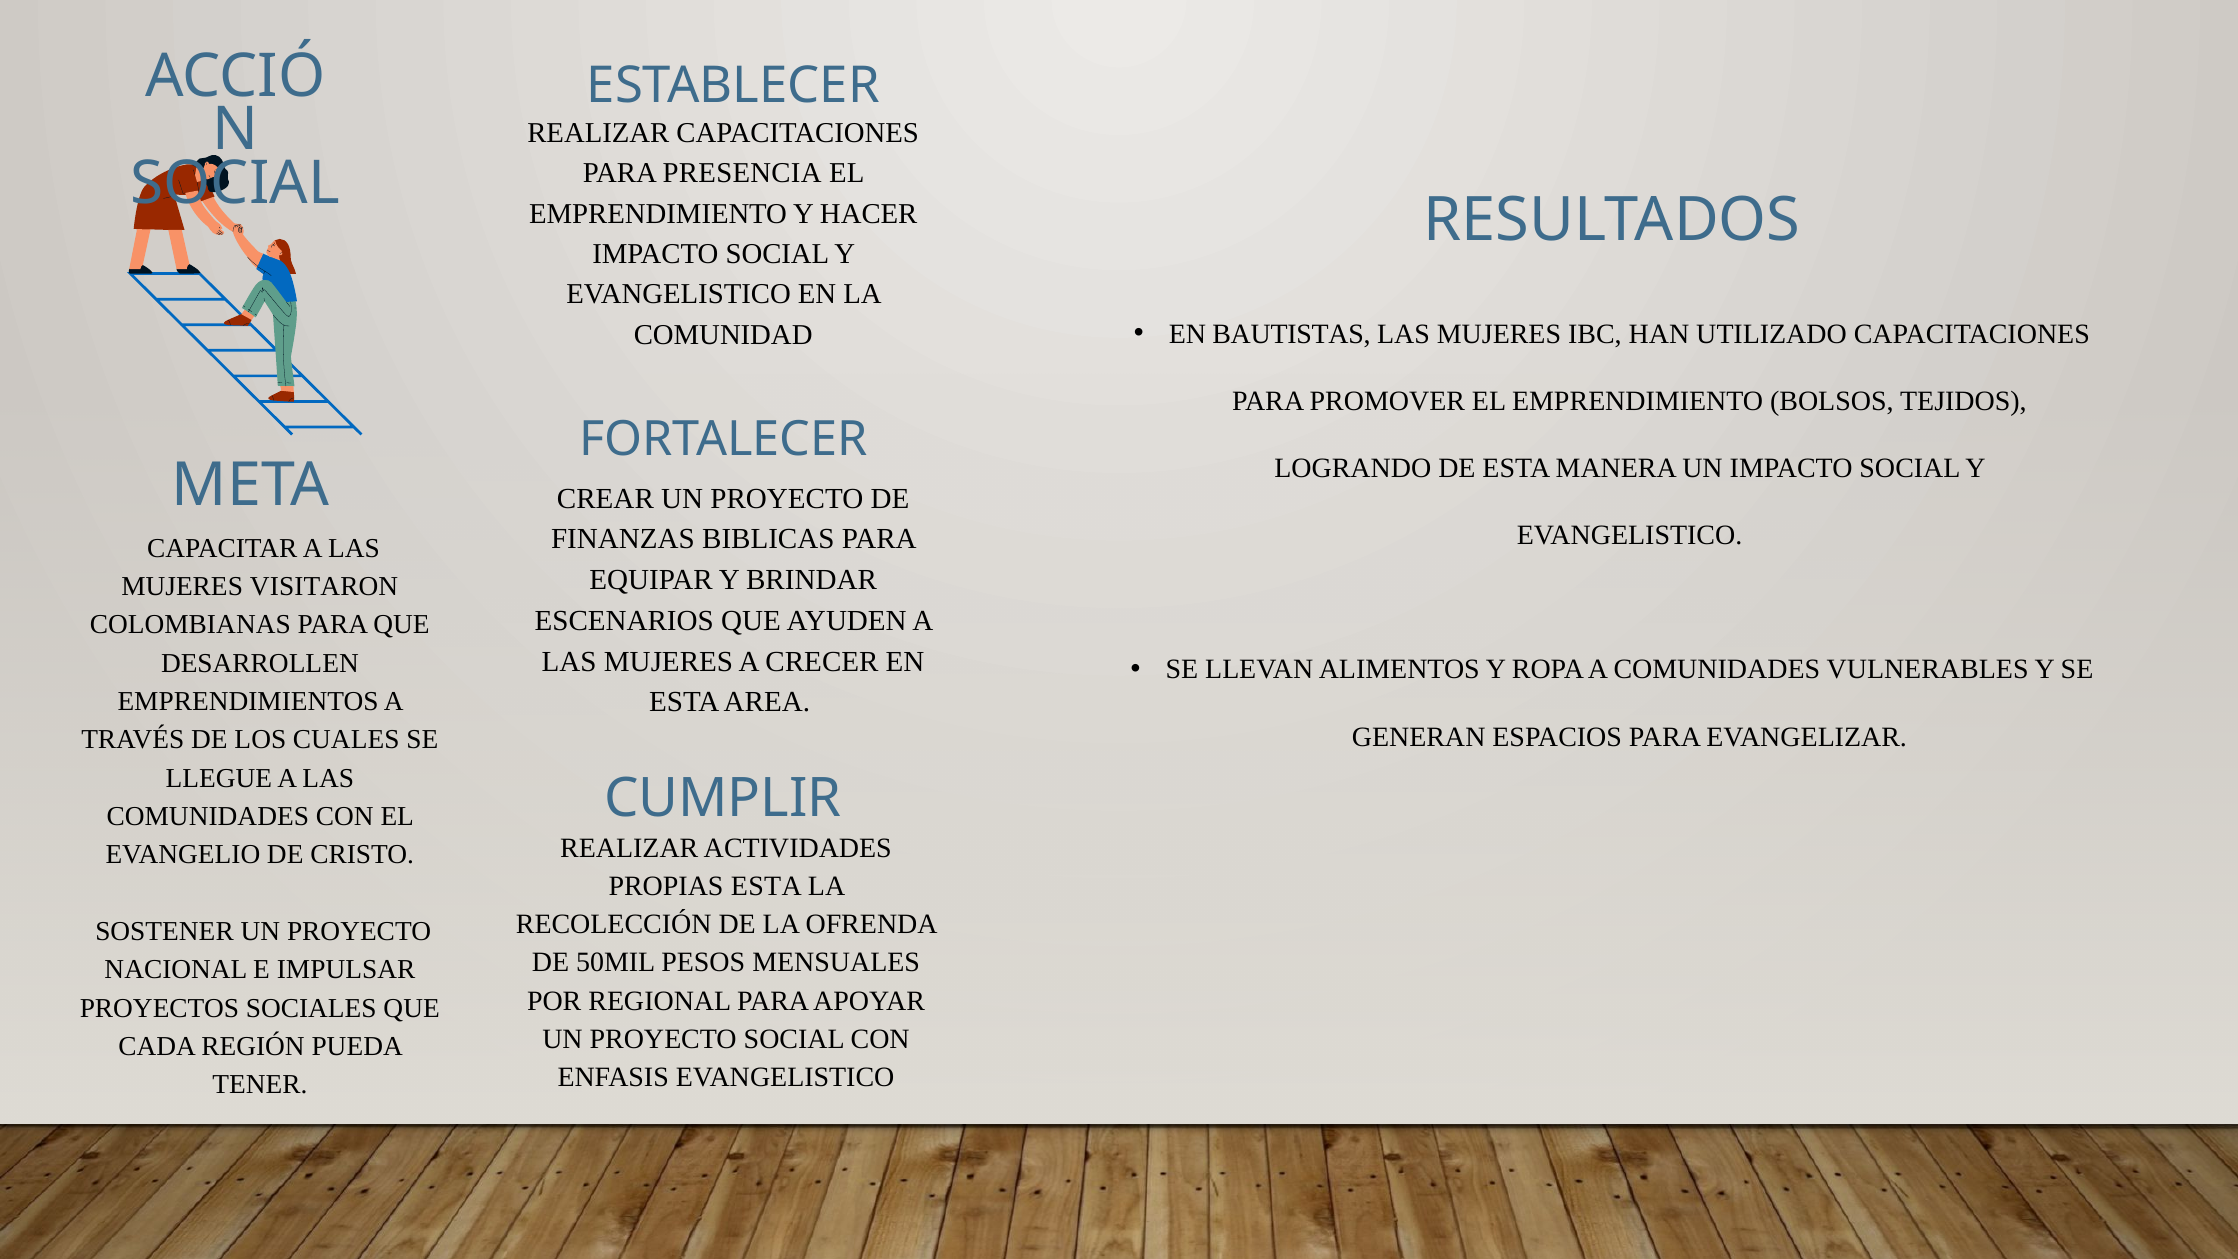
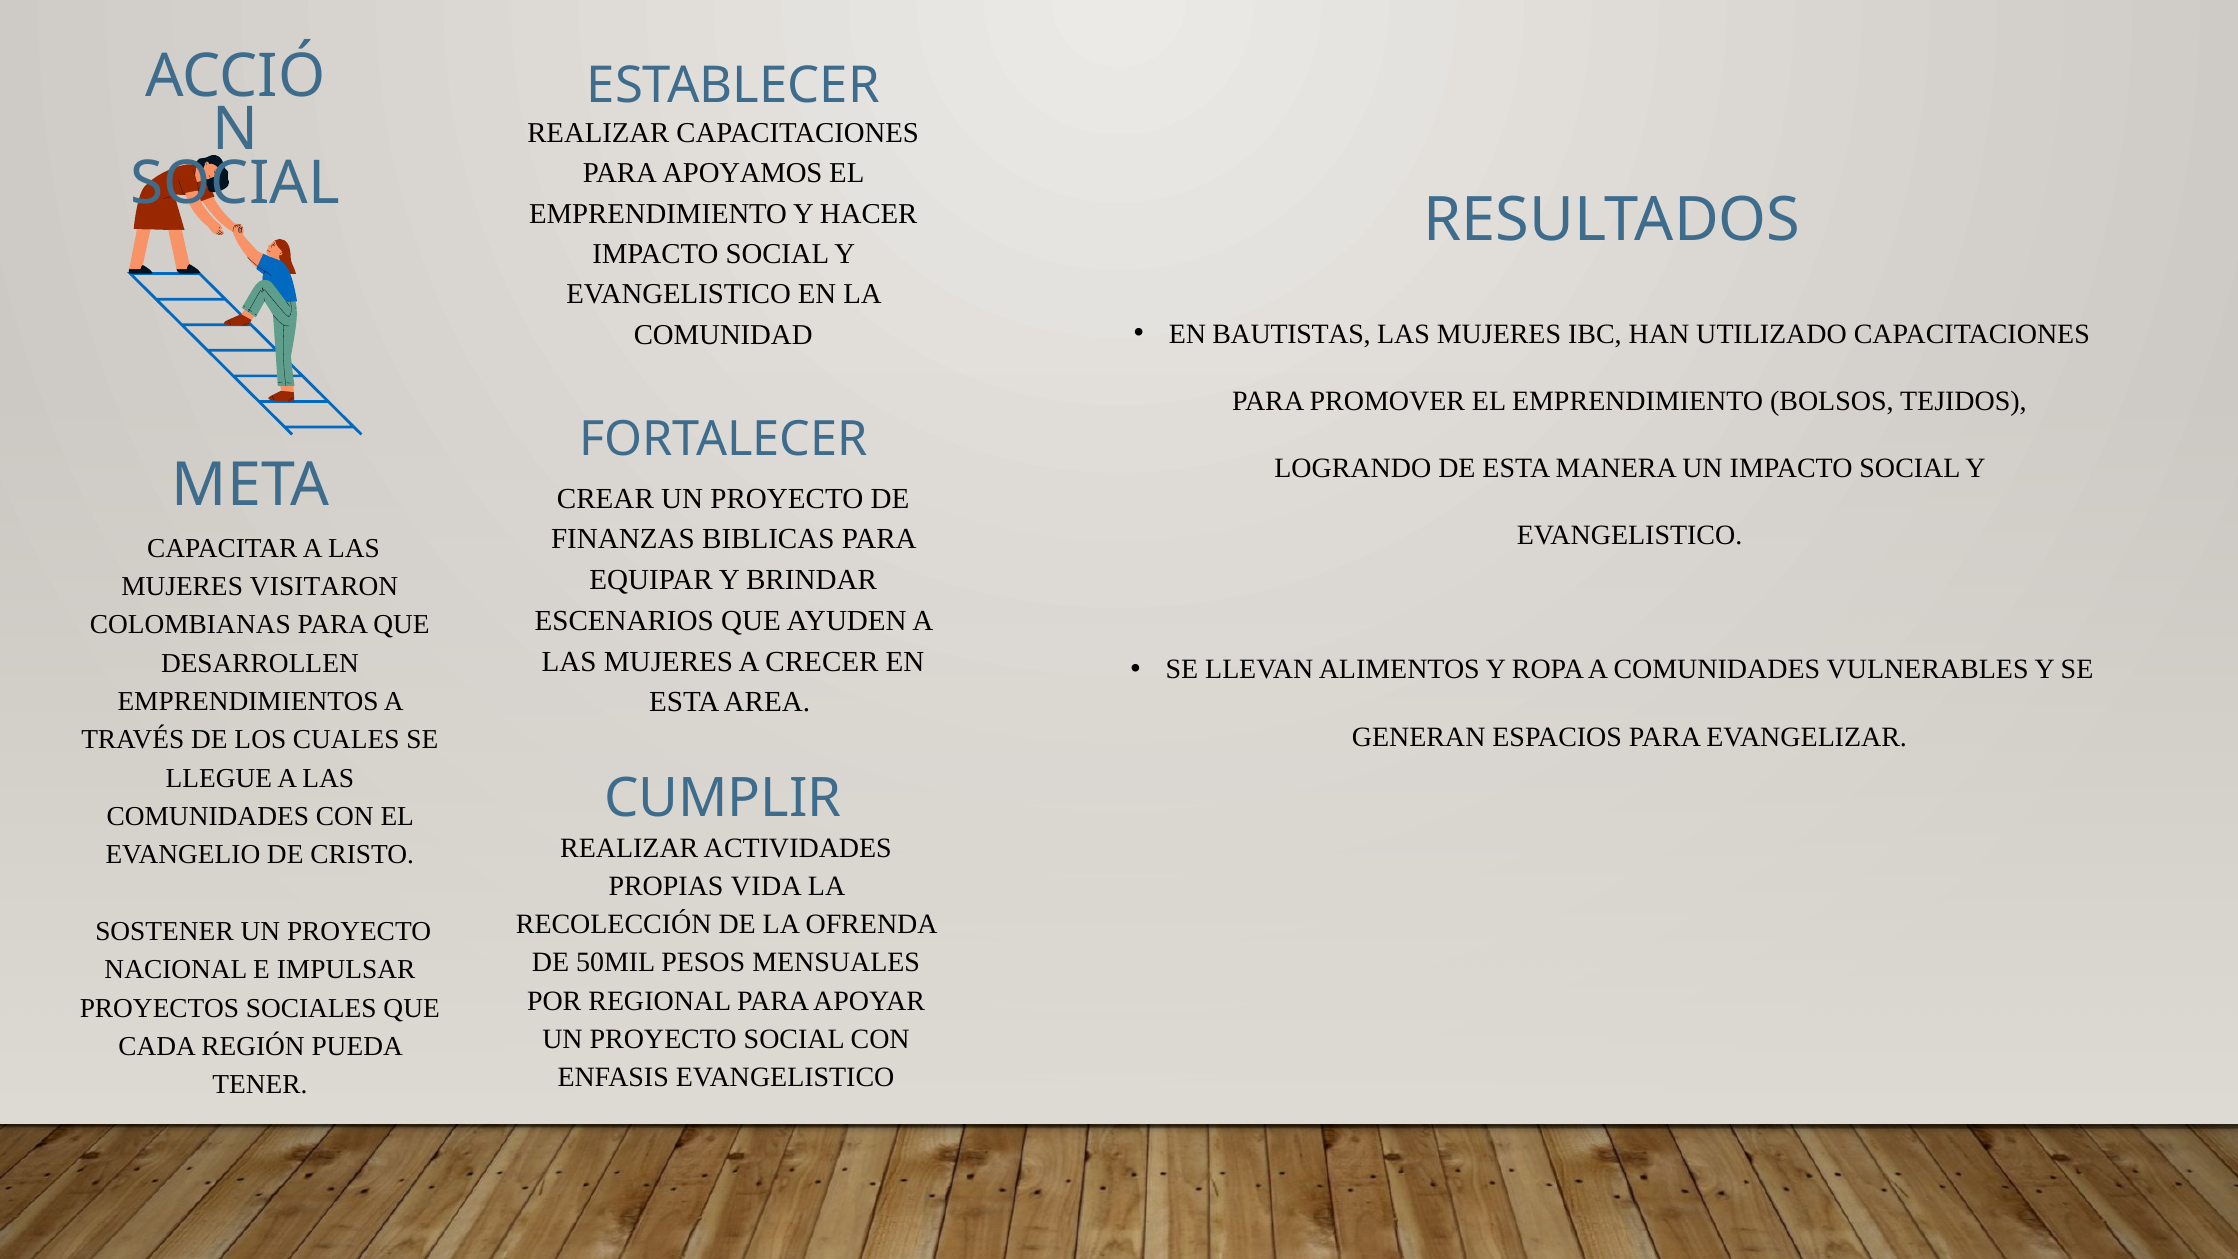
PRESENCIA: PRESENCIA -> APOYAMOS (742, 173)
PROPIAS ESTA: ESTA -> VIDA (766, 886)
